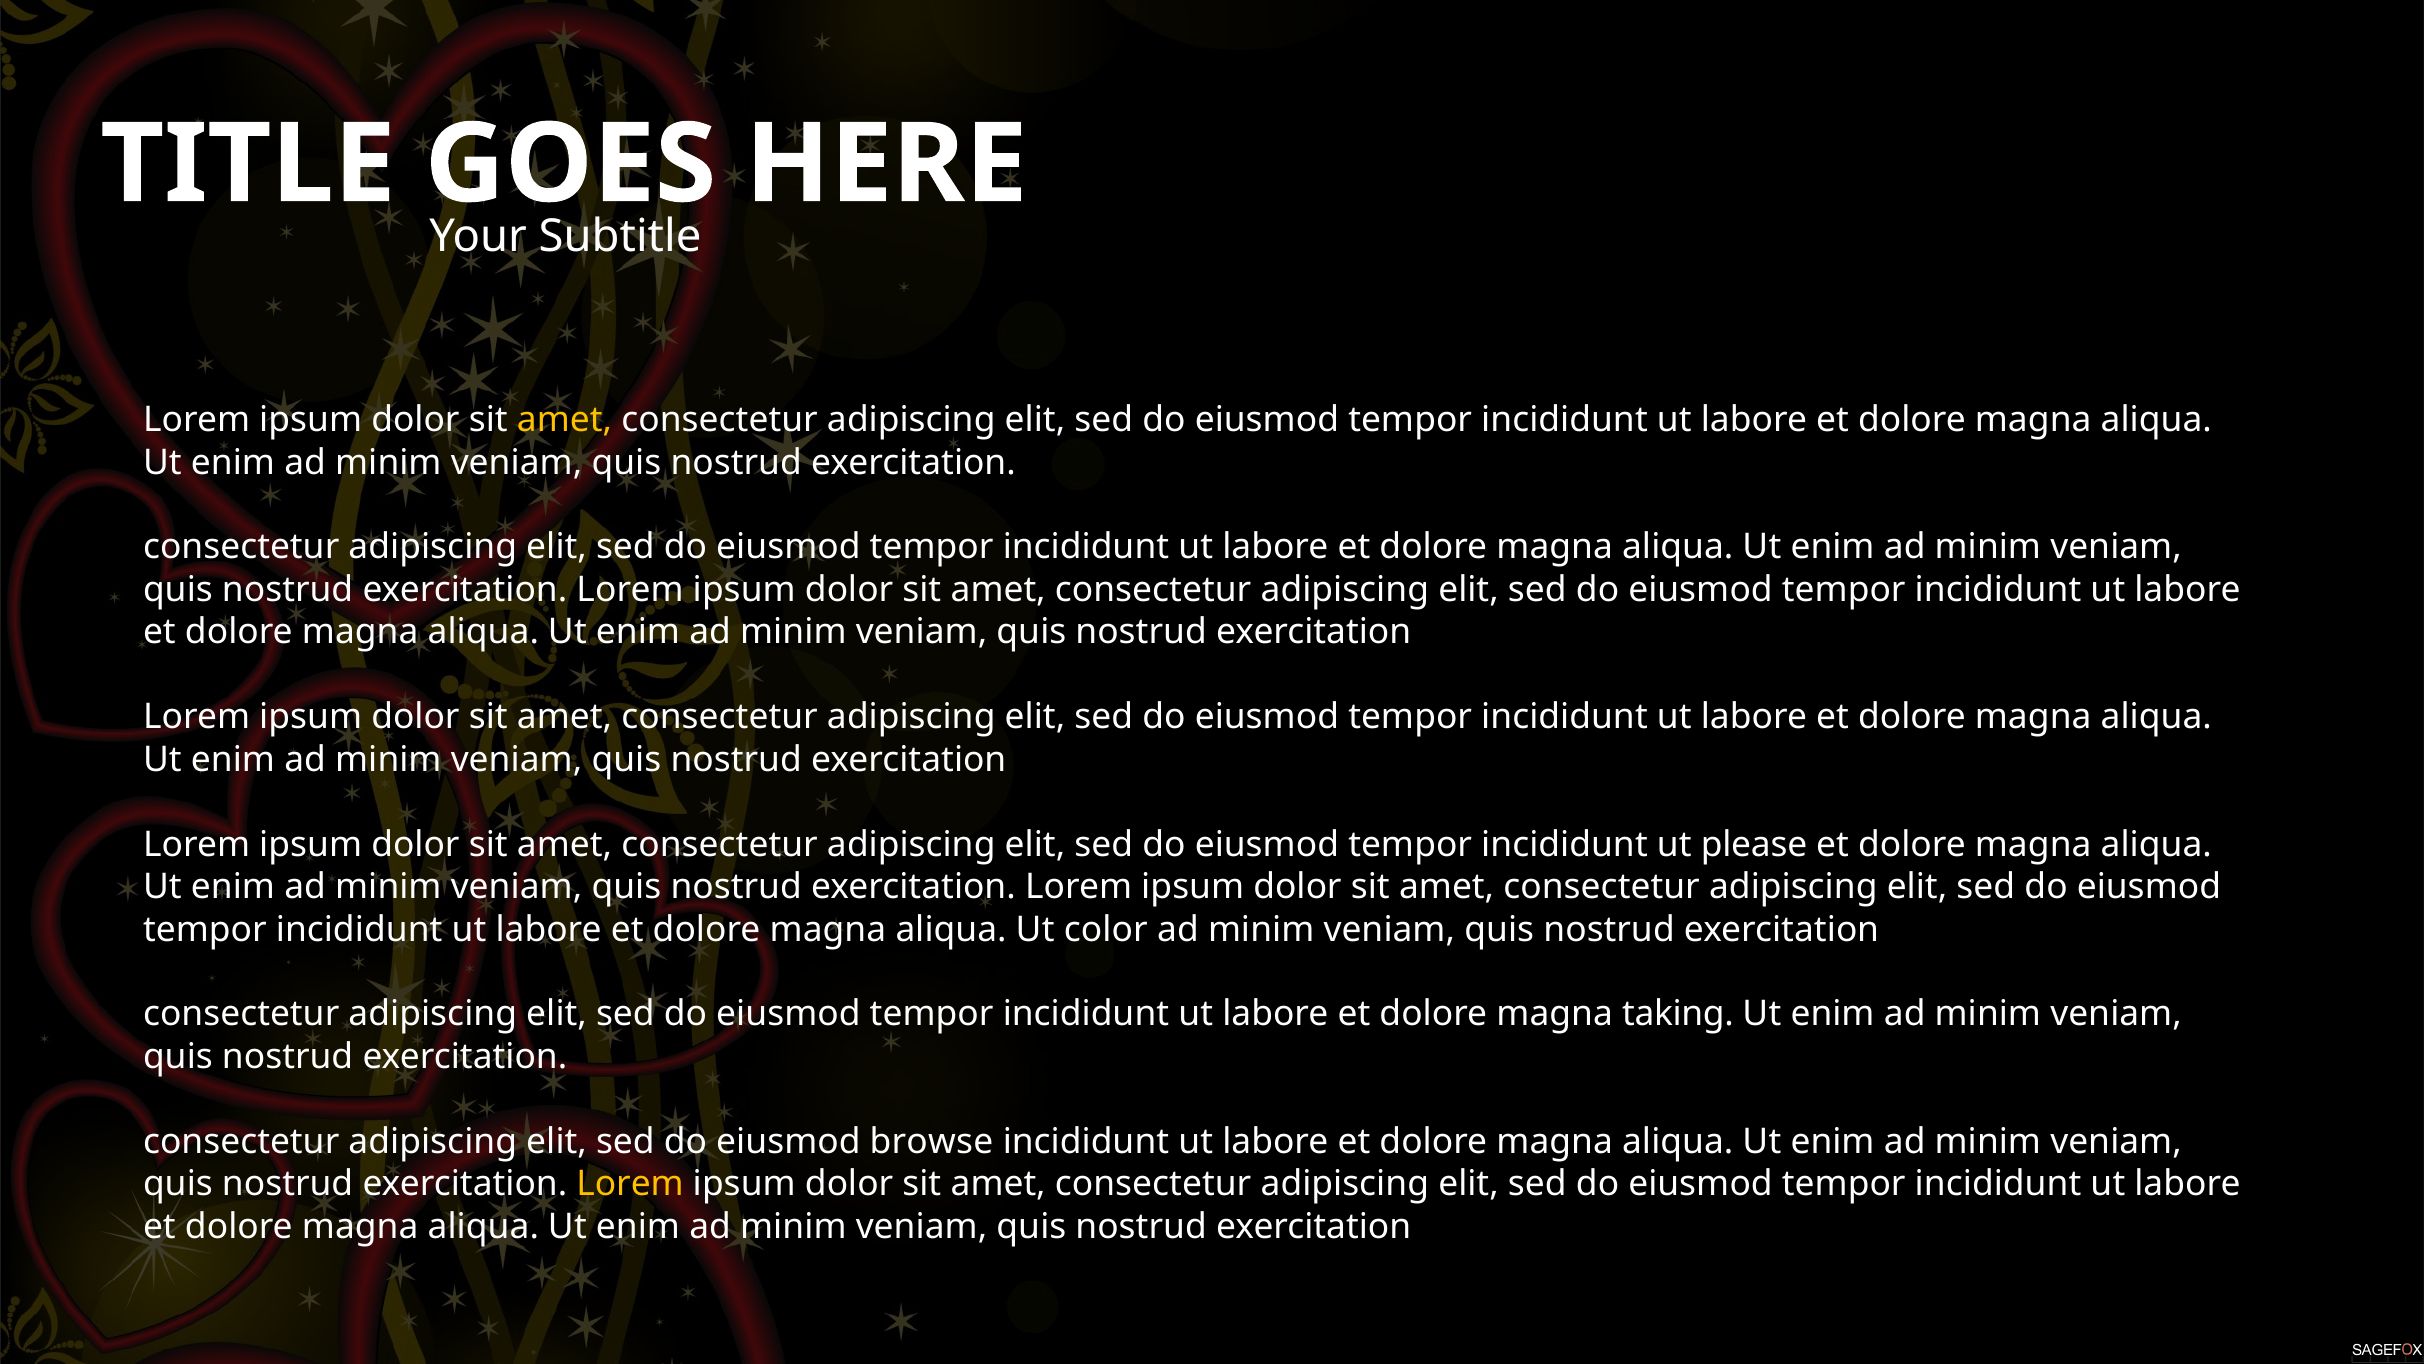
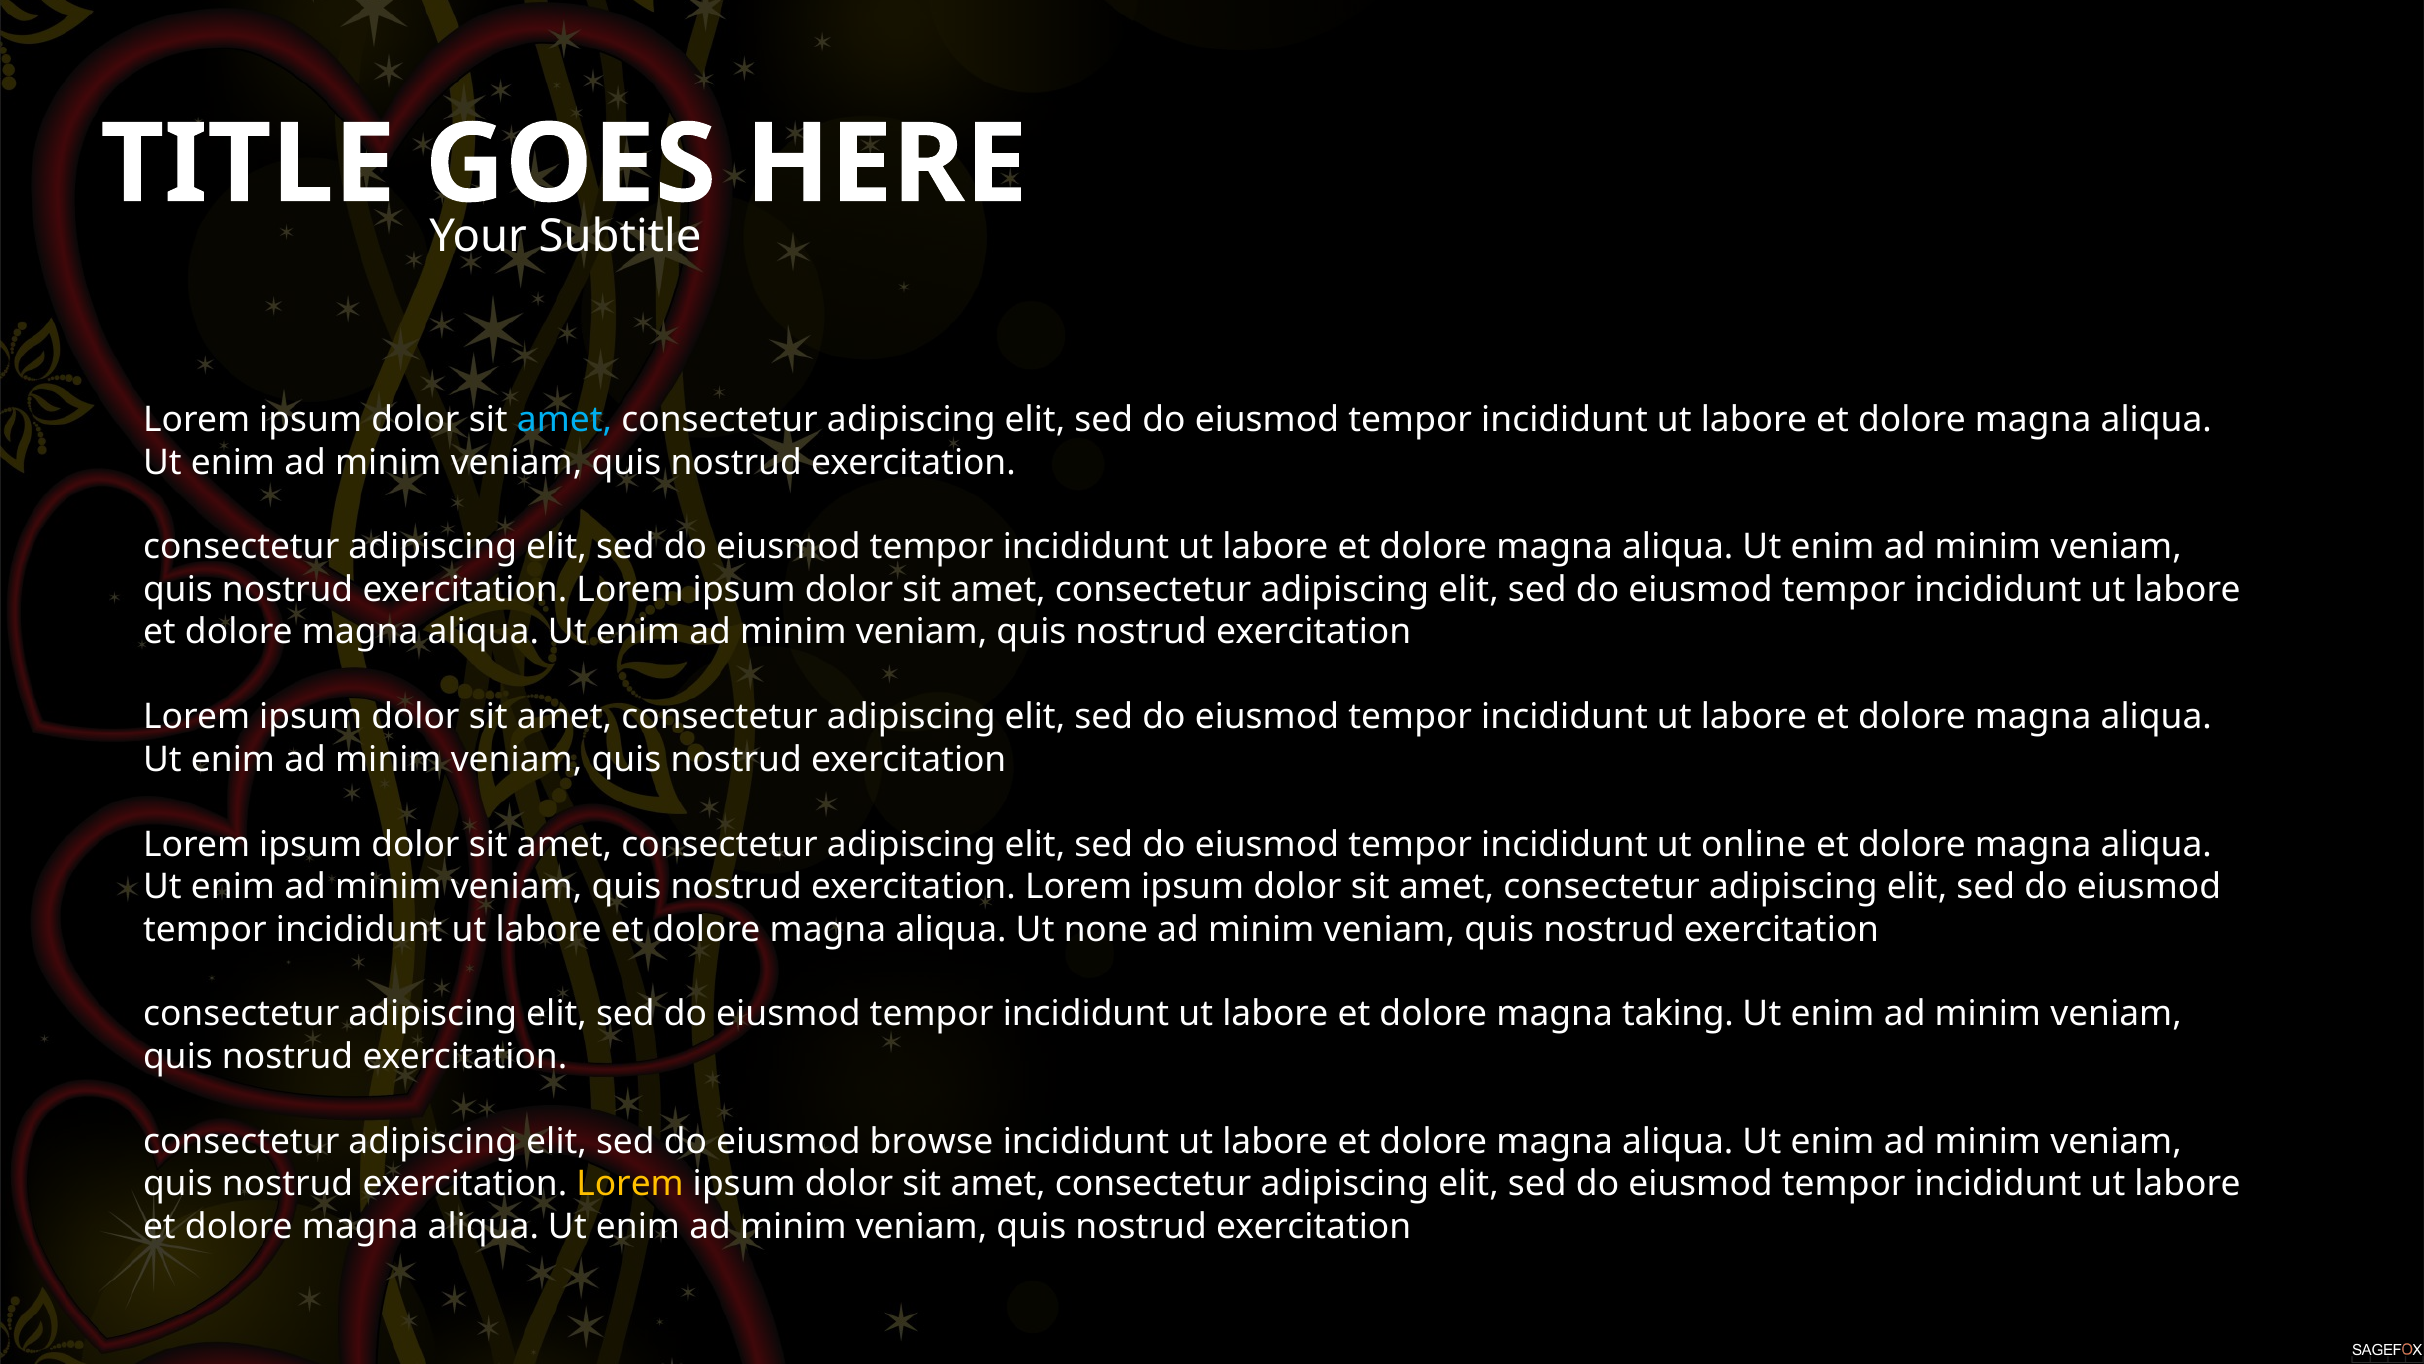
amet colour: yellow -> light blue (565, 420)
please: please -> online (1754, 844)
color: color -> none (1106, 929)
